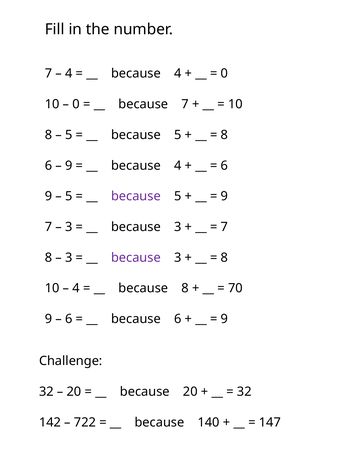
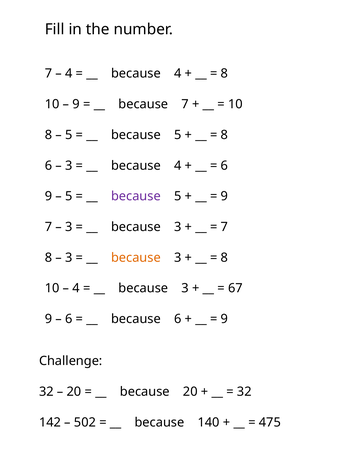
0: 0 -> 8 (224, 74)
0: 0 -> 9 (76, 104)
9: 9 -> 3 (69, 166)
because colour: purple -> orange (136, 258)
8: 8 -> 3 (185, 288)
70: 70 -> 67 (235, 288)
722: 722 -> 502 (85, 422)
147: 147 -> 475 (270, 422)
